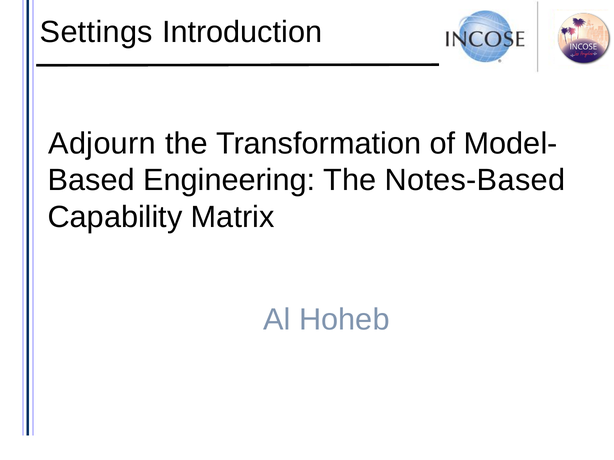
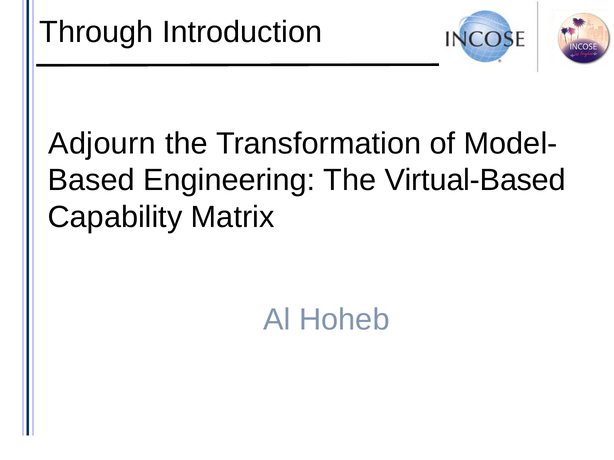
Settings: Settings -> Through (96, 32)
Notes-Based: Notes-Based -> Virtual-Based (475, 180)
